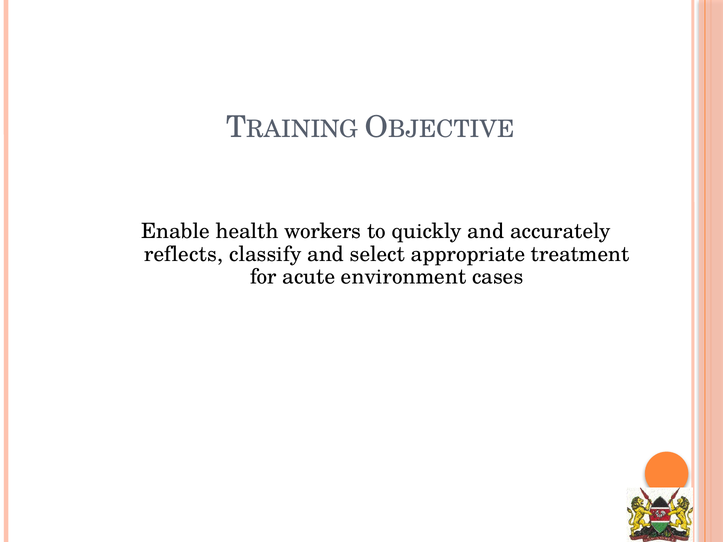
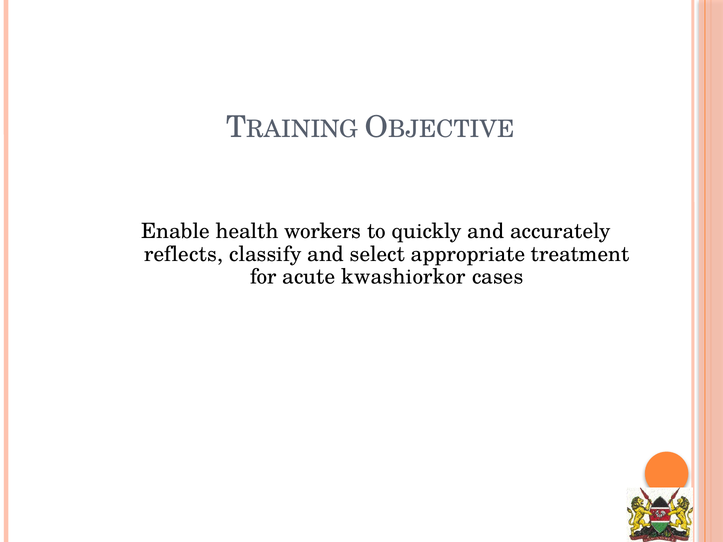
environment: environment -> kwashiorkor (404, 277)
